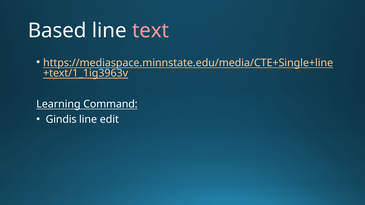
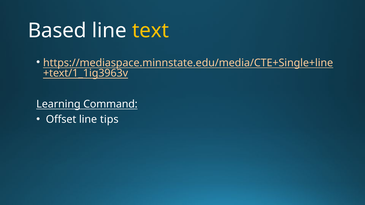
text colour: pink -> yellow (151, 31)
Gindis: Gindis -> Offset (61, 120)
edit: edit -> tips (109, 120)
